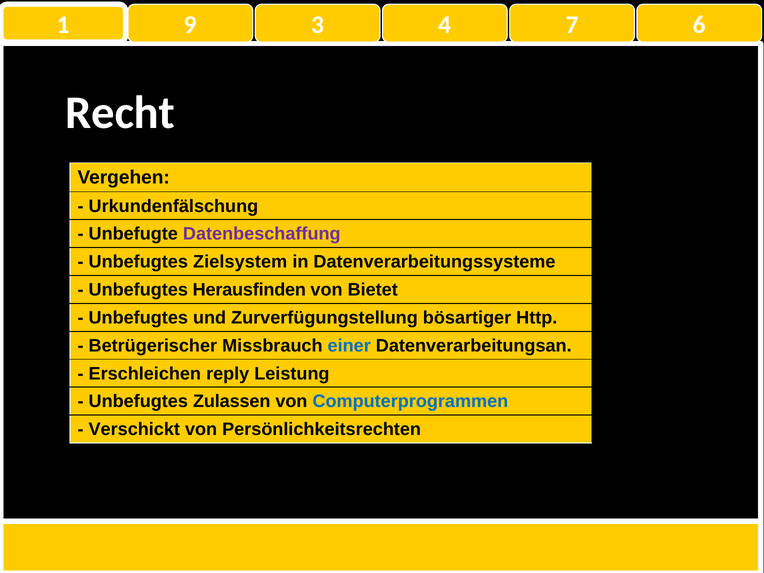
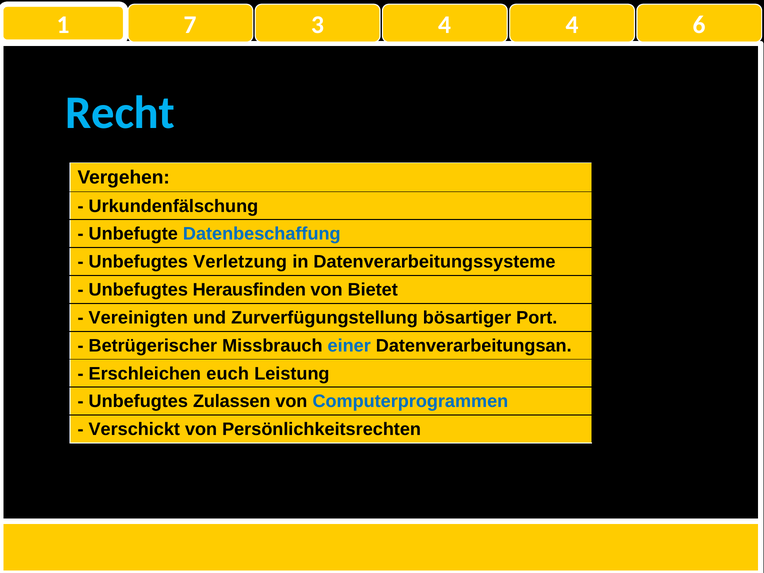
9: 9 -> 7 (190, 25)
4 7: 7 -> 4 (572, 25)
Recht colour: white -> light blue (120, 113)
Datenbeschaffung colour: purple -> blue (262, 234)
Zielsystem: Zielsystem -> Verletzung (240, 262)
Unbefugtes: Unbefugtes -> Vereinigten (138, 318)
Http: Http -> Port (537, 318)
reply: reply -> euch (228, 374)
